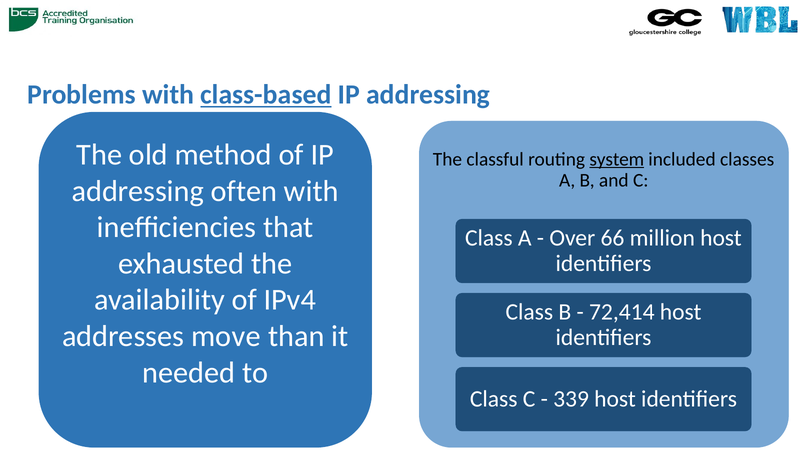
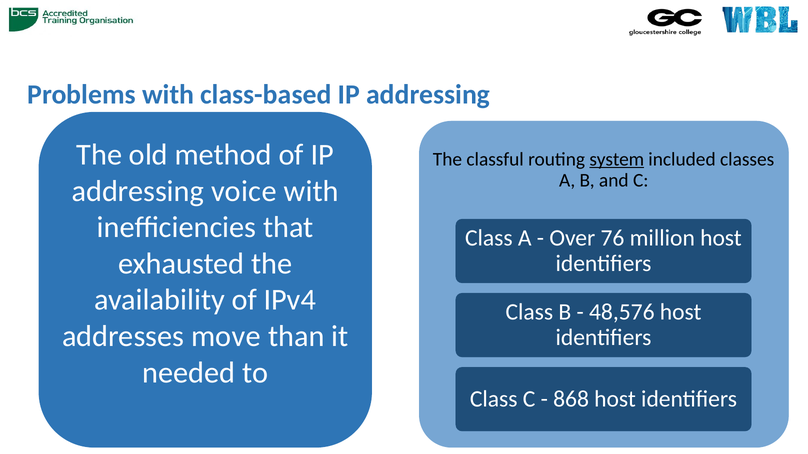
class-based underline: present -> none (266, 95)
often: often -> voice (244, 191)
66: 66 -> 76 (612, 238)
72,414: 72,414 -> 48,576 (622, 313)
339: 339 -> 868 (571, 399)
